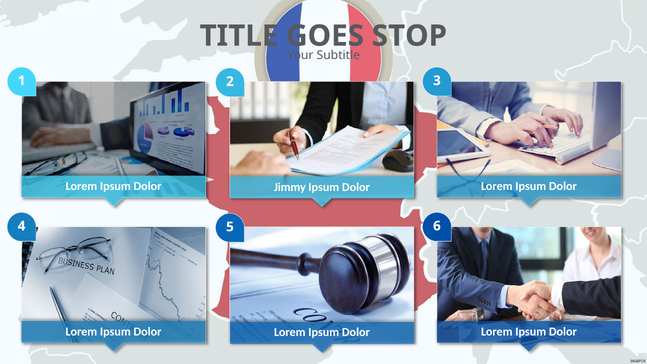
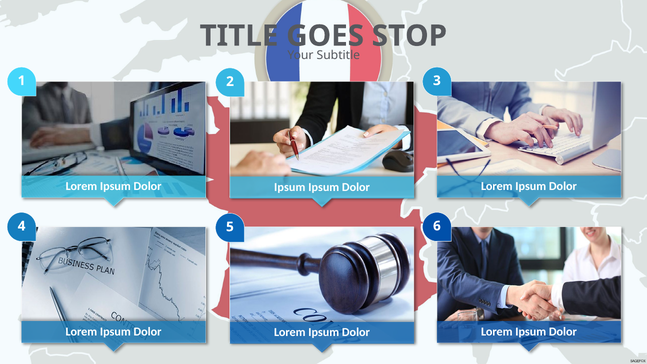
Jimmy: Jimmy -> Ipsum (290, 187)
